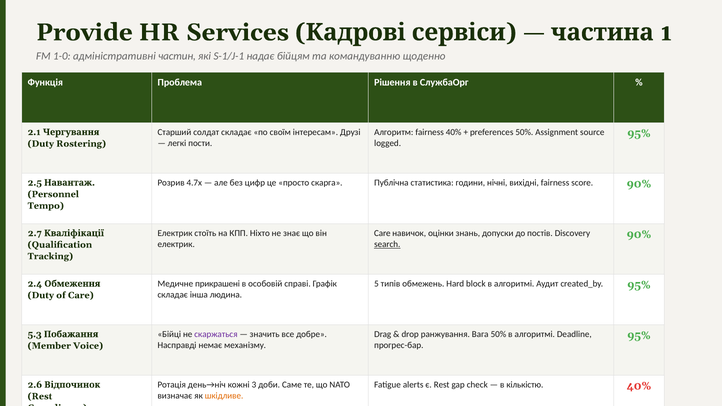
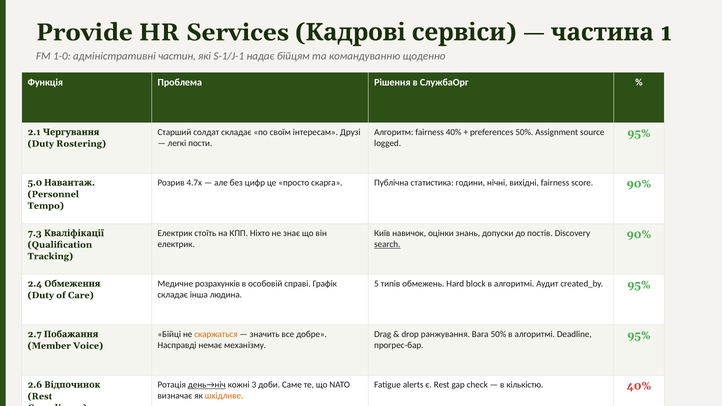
2.5: 2.5 -> 5.0 (35, 183)
Care: Care -> Київ (382, 233)
2.7: 2.7 -> 7.3 (35, 233)
прикрашені: прикрашені -> розрахунків (218, 284)
скаржаться colour: purple -> orange (216, 334)
5.3: 5.3 -> 2.7 (35, 334)
день→ніч underline: none -> present (207, 385)
